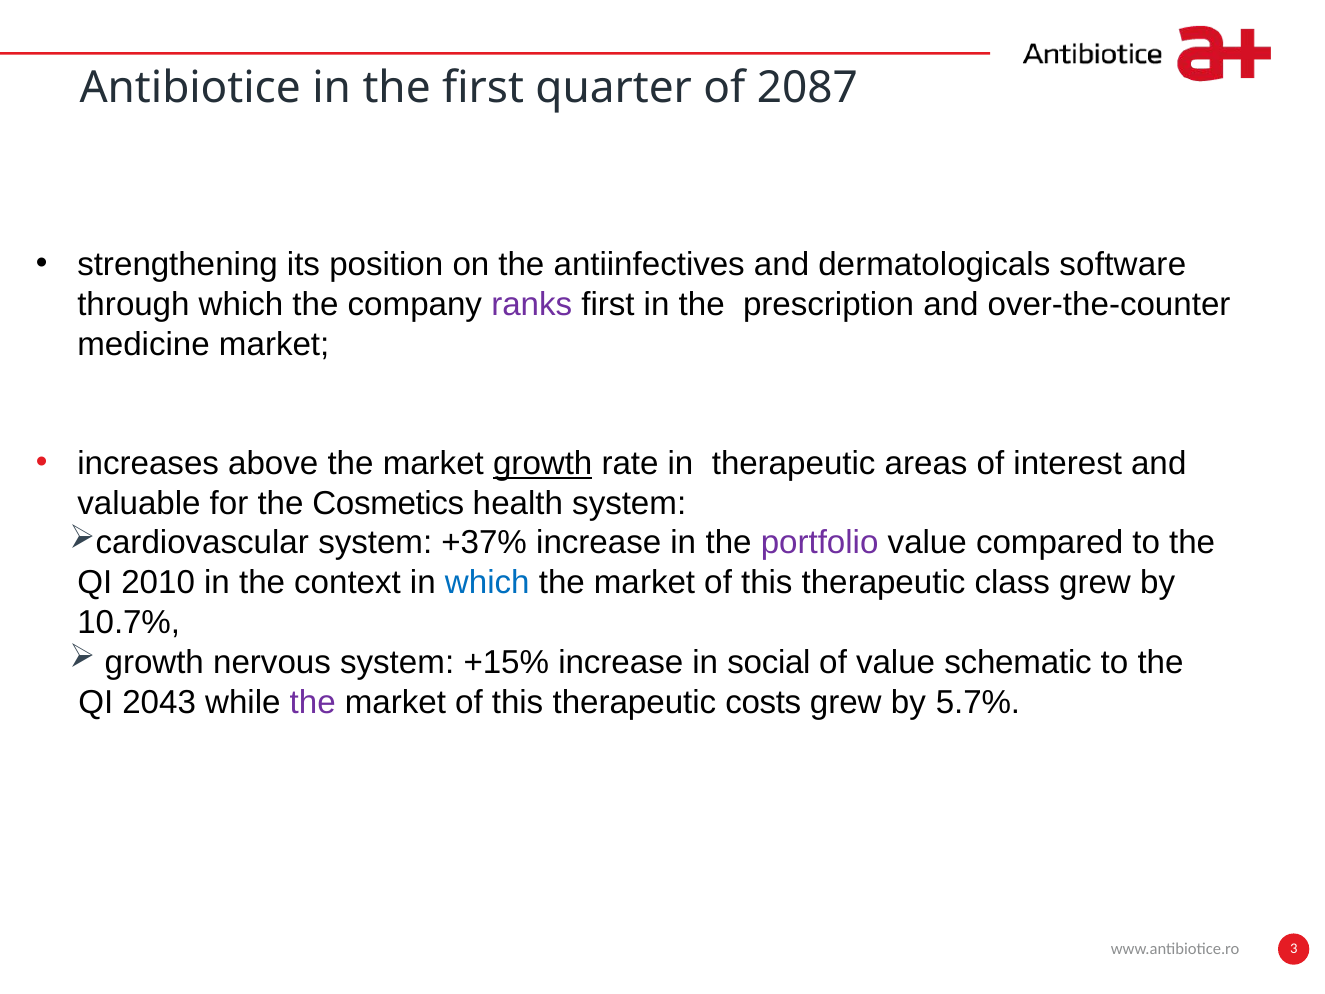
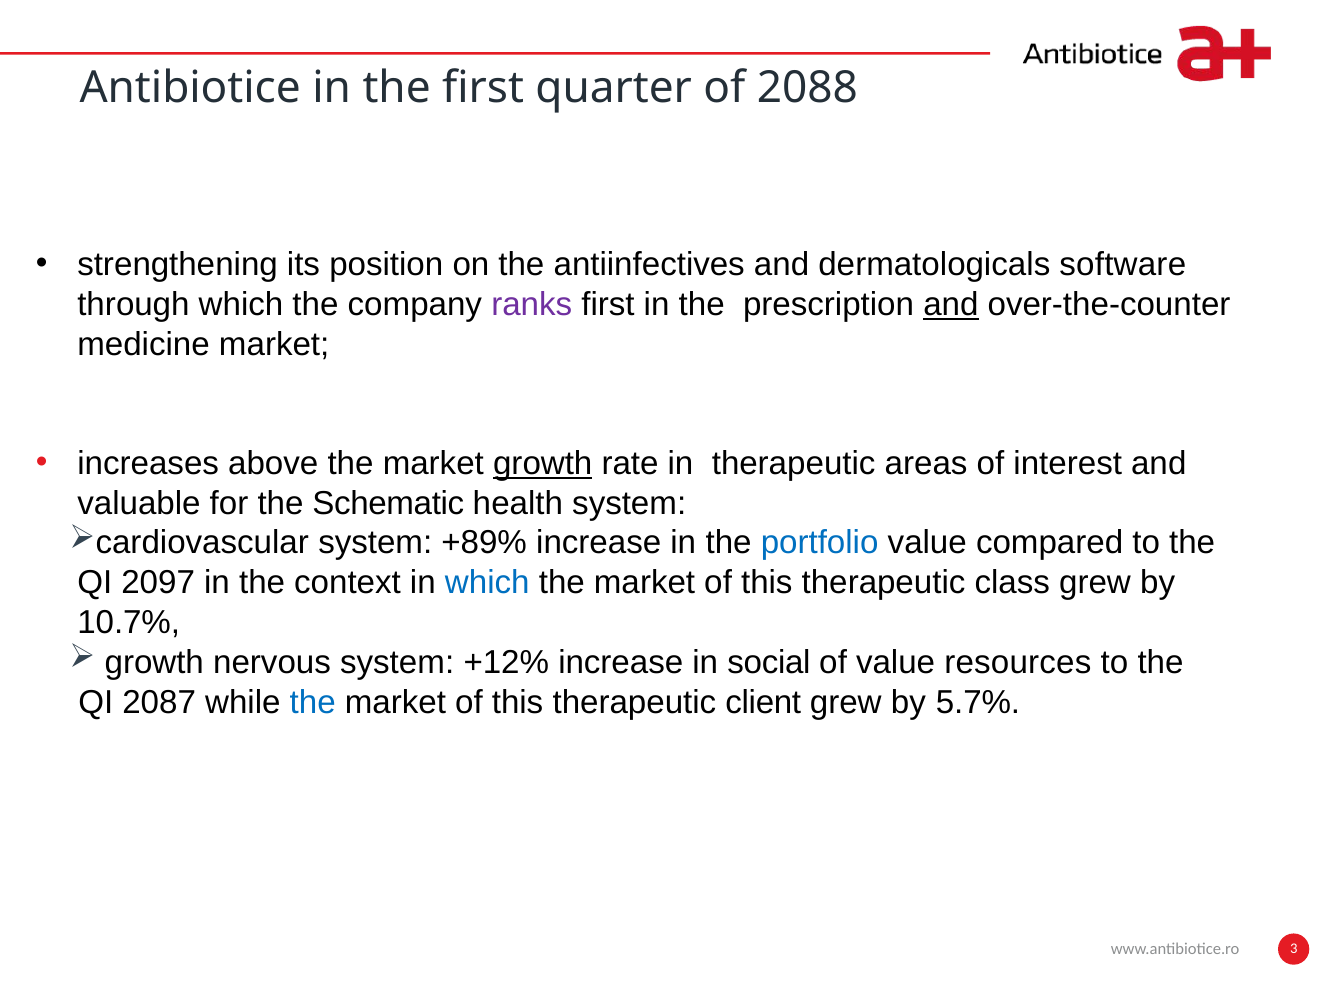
2087: 2087 -> 2088 (807, 88)
and underline: none -> present (951, 304)
Cosmetics: Cosmetics -> Schematic (388, 503)
+37%: +37% -> +89% (484, 543)
portfolio colour: purple -> blue (820, 543)
2010: 2010 -> 2097 (158, 583)
+15%: +15% -> +12% (506, 662)
schematic: schematic -> resources (1018, 662)
2043: 2043 -> 2087 (159, 702)
the colour: purple -> blue (313, 702)
costs: costs -> client (763, 702)
